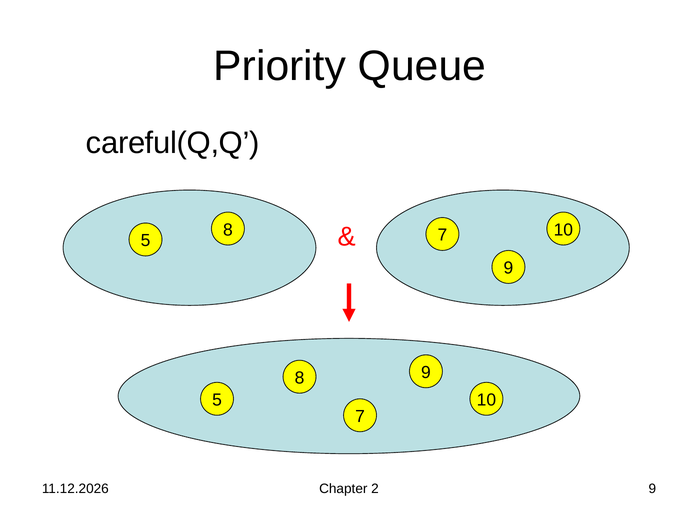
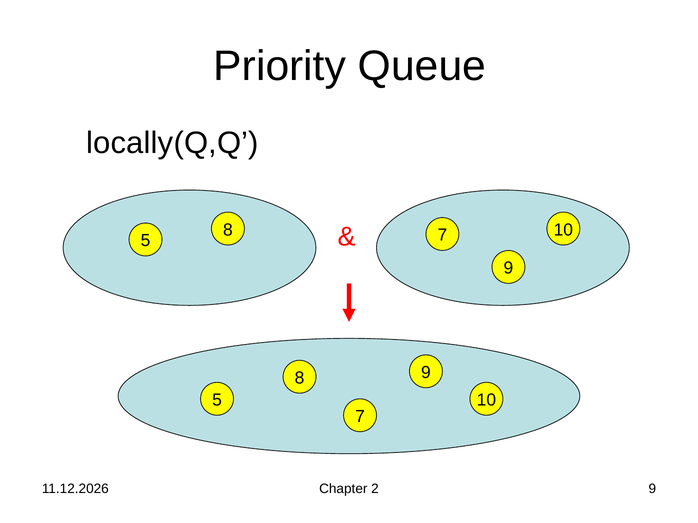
careful(Q,Q: careful(Q,Q -> locally(Q,Q (173, 143)
